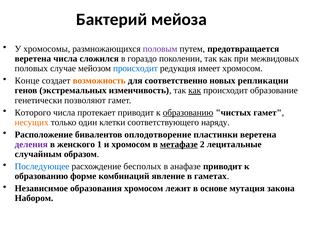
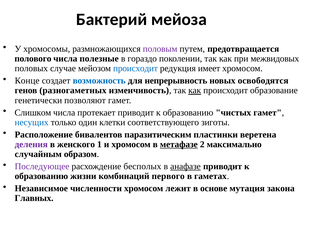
веретена: веретена -> полового (33, 59)
сложился: сложился -> полезные (99, 59)
возможность colour: orange -> blue (99, 81)
соответственно: соответственно -> непрерывность (176, 81)
репликации: репликации -> освободятся (263, 81)
экстремальных: экстремальных -> разногаметных (73, 91)
Которого: Которого -> Слишком (33, 113)
образованию underline: present -> none (188, 113)
несущих colour: orange -> blue (32, 122)
наряду: наряду -> зиготы (215, 122)
оплодотворение: оплодотворение -> паразитическим (158, 135)
лецитальные: лецитальные -> максимально (234, 145)
Последующее colour: blue -> purple (42, 167)
анафазе underline: none -> present (185, 167)
форме: форме -> жизни (83, 176)
явление: явление -> первого (168, 176)
образования: образования -> численности (96, 189)
Набором: Набором -> Главных (34, 198)
